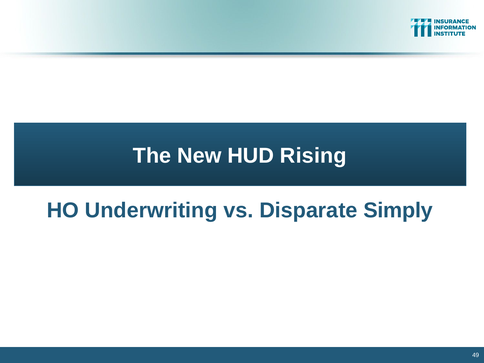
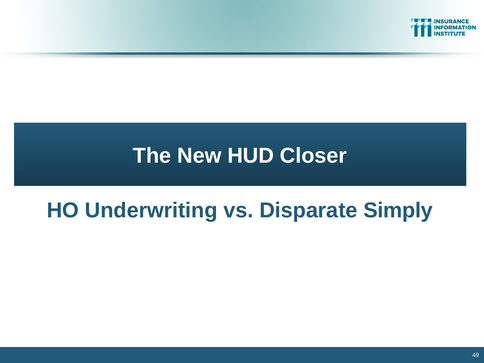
Rising: Rising -> Closer (313, 156)
